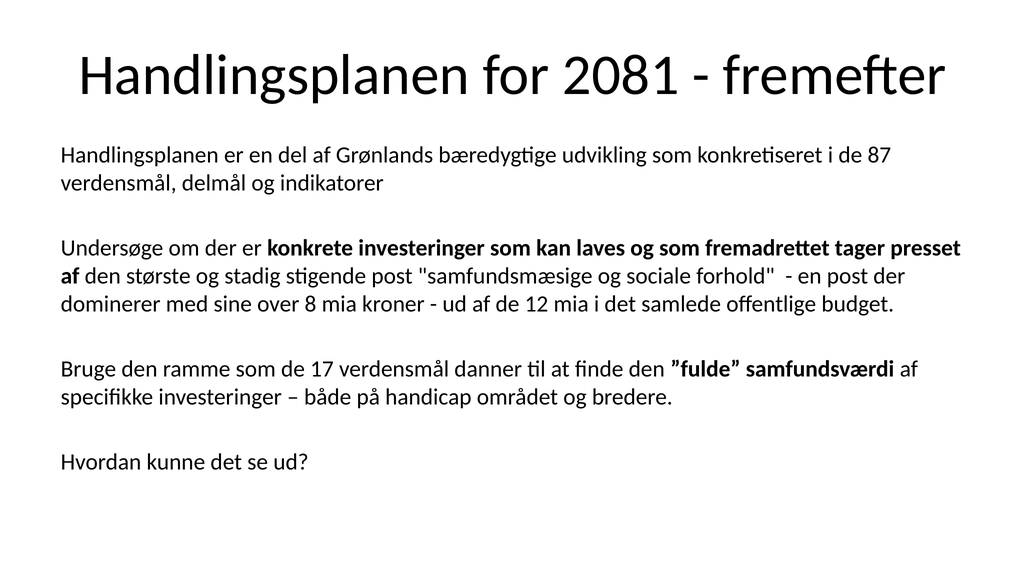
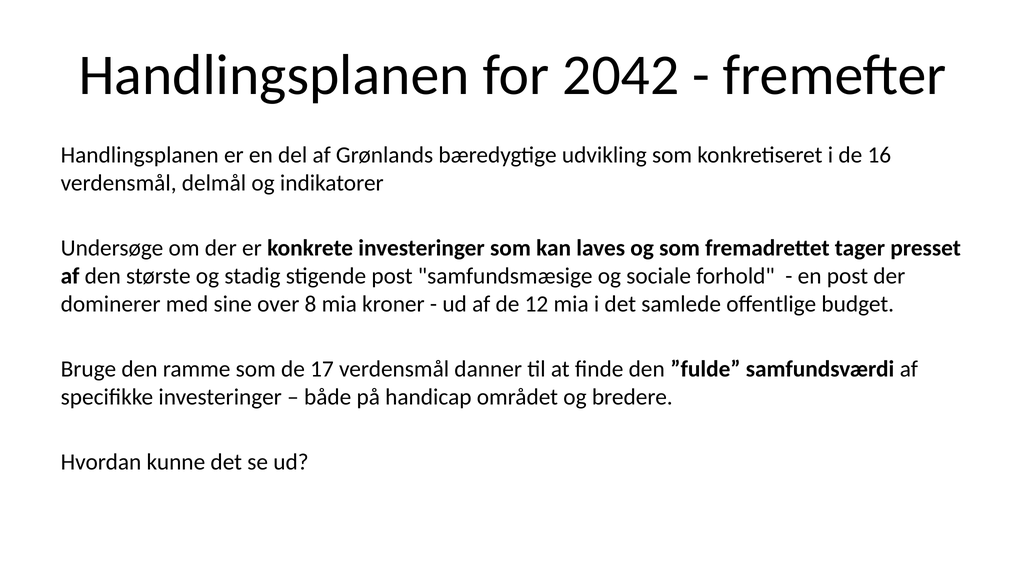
2081: 2081 -> 2042 (621, 75)
87: 87 -> 16 (879, 155)
